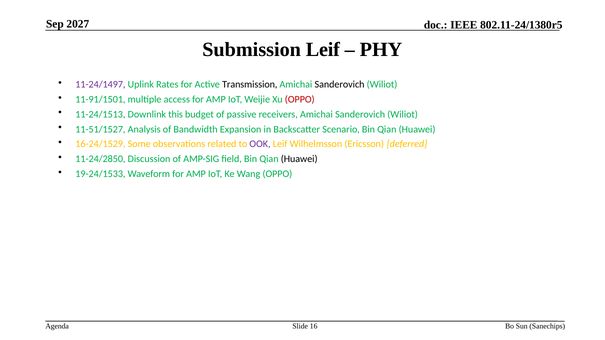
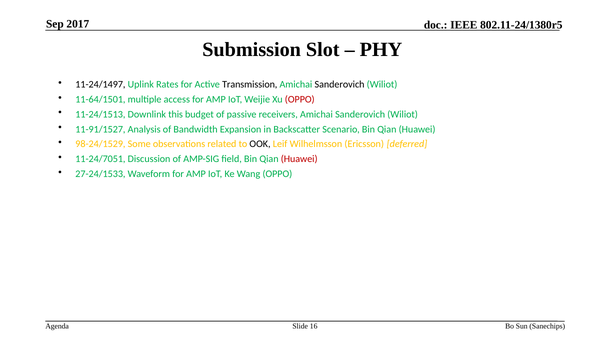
2027: 2027 -> 2017 (78, 24)
Submission Leif: Leif -> Slot (323, 50)
11-24/1497 colour: purple -> black (100, 85)
11-91/1501: 11-91/1501 -> 11-64/1501 (100, 100)
11-51/1527: 11-51/1527 -> 11-91/1527 (100, 129)
16-24/1529: 16-24/1529 -> 98-24/1529 (100, 144)
OOK colour: purple -> black (260, 144)
11-24/2850: 11-24/2850 -> 11-24/7051 (100, 159)
Huawei colour: black -> red (299, 159)
19-24/1533: 19-24/1533 -> 27-24/1533 (100, 174)
